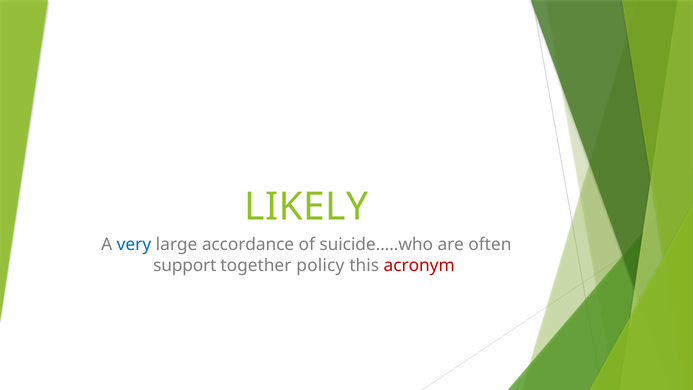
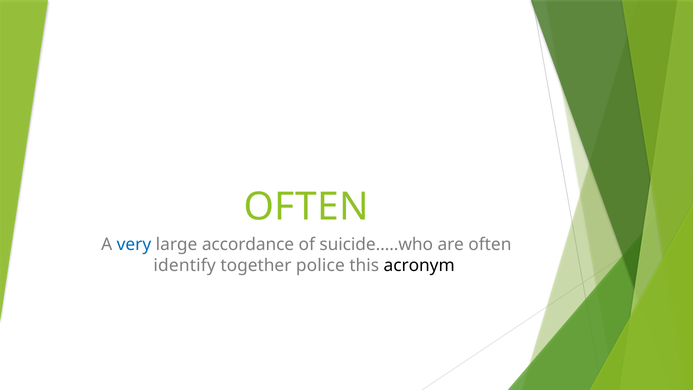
LIKELY: LIKELY -> OFTEN (306, 207)
support: support -> identify (185, 265)
policy: policy -> police (320, 265)
acronym colour: red -> black (419, 265)
